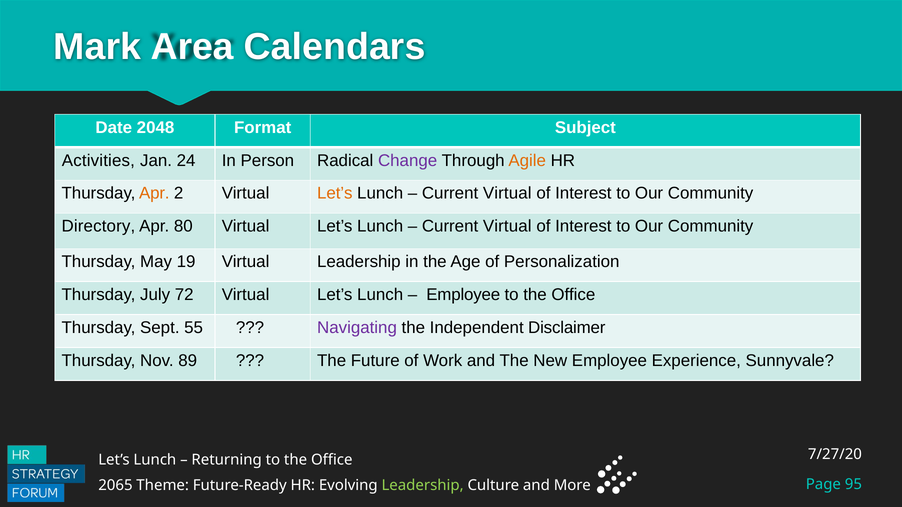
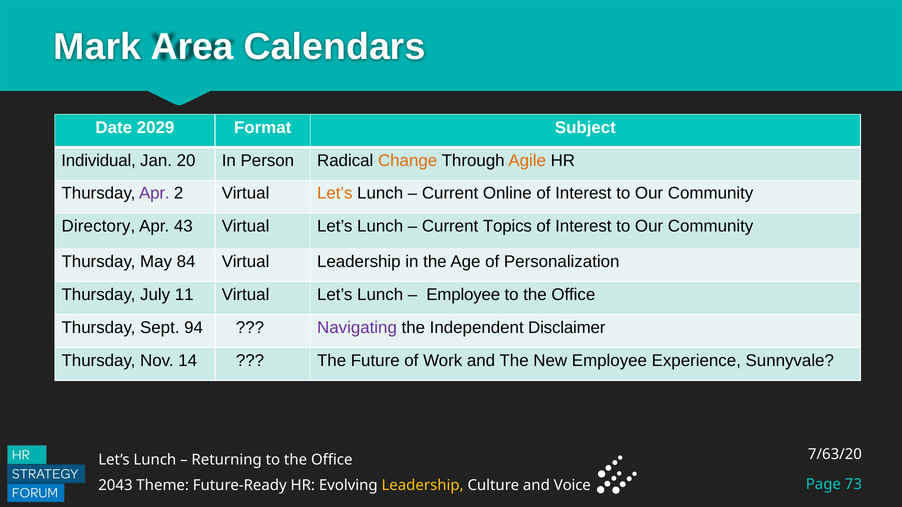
2048: 2048 -> 2029 (156, 128)
Activities: Activities -> Individual (99, 161)
24: 24 -> 20 (186, 161)
Change colour: purple -> orange (408, 161)
Apr colour: orange -> purple (154, 194)
Virtual: Virtual -> Online (507, 194)
80: 80 -> 43 (183, 227)
Virtual: Virtual -> Topics (507, 227)
19: 19 -> 84 (186, 262)
72: 72 -> 11 (184, 295)
55: 55 -> 94 (194, 328)
89: 89 -> 14 (188, 361)
7/27/20: 7/27/20 -> 7/63/20 (835, 455)
95: 95 -> 73 (853, 485)
2065: 2065 -> 2043 (115, 486)
Leadership colour: light green -> yellow (423, 486)
More: More -> Voice (572, 486)
